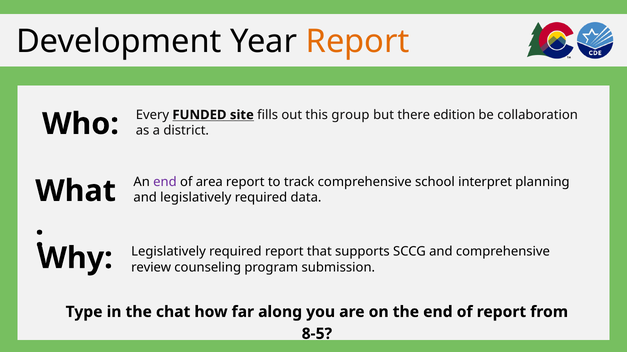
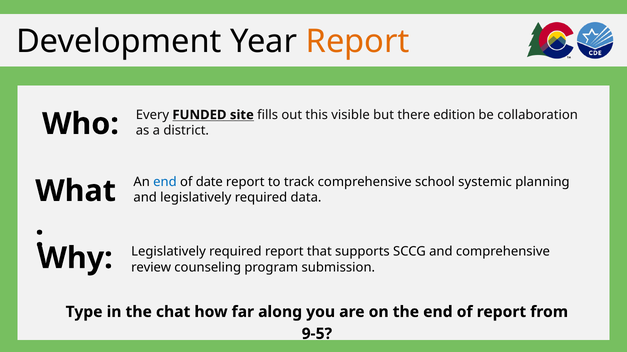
group: group -> visible (351, 115)
end colour: purple -> blue (165, 182)
area: area -> date (209, 182)
interpret: interpret -> systemic (485, 182)
8-5: 8-5 -> 9-5 (317, 334)
